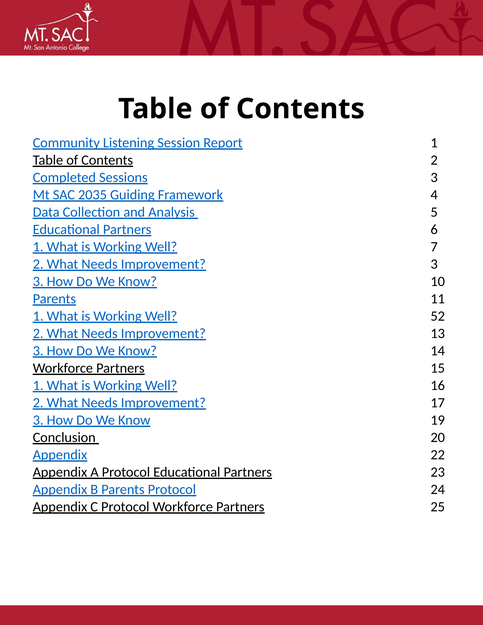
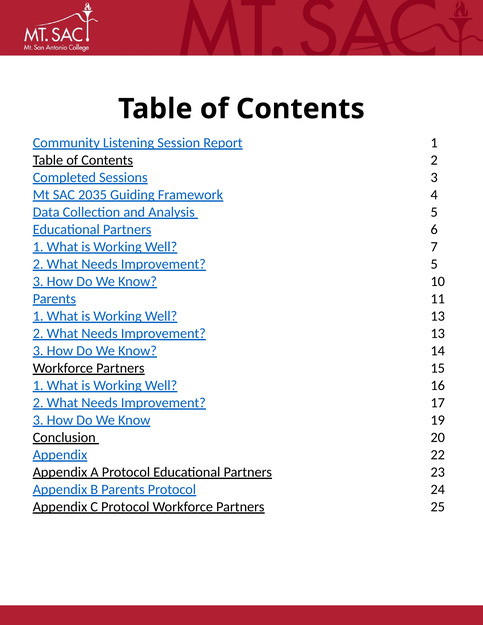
Improvement 3: 3 -> 5 (434, 264)
Well 52: 52 -> 13 (438, 316)
